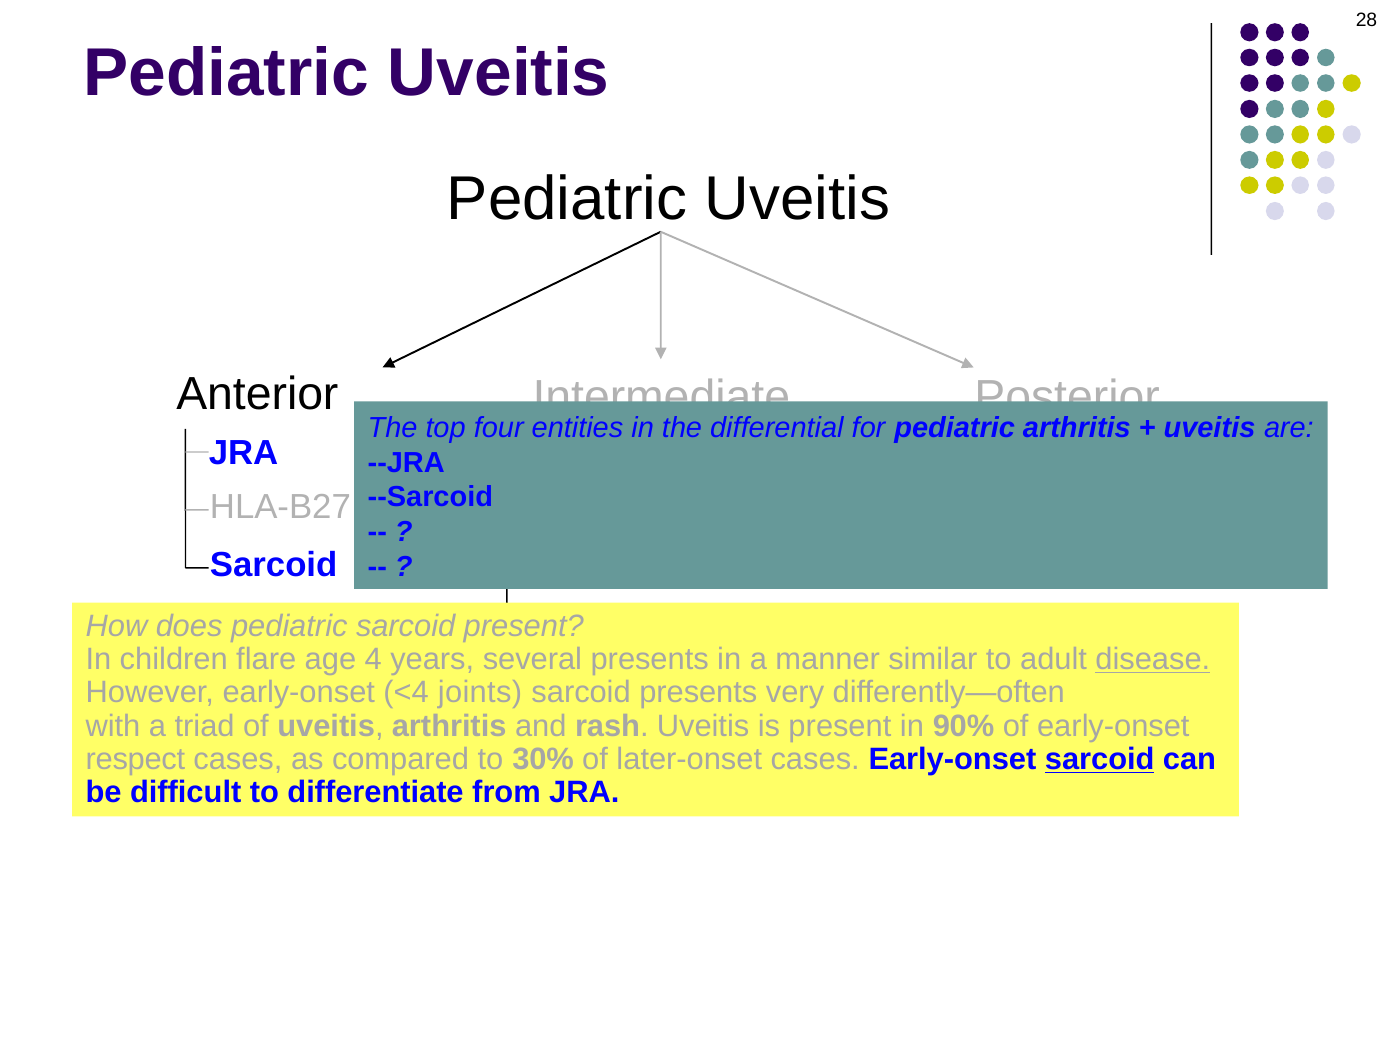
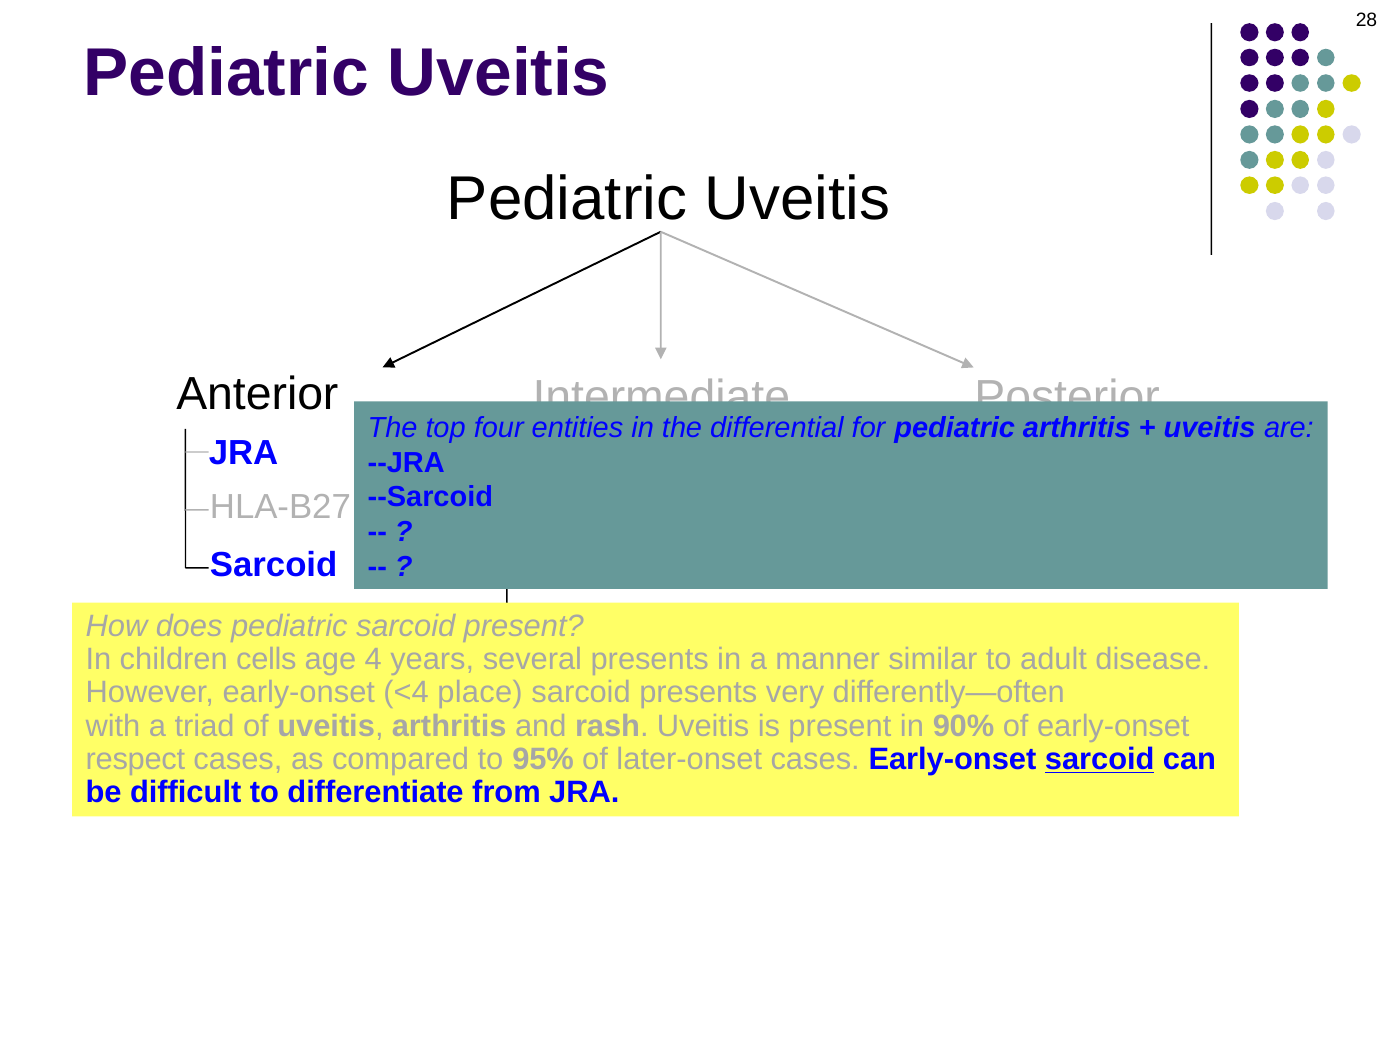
flare: flare -> cells (266, 659)
disease underline: present -> none (1153, 659)
joints: joints -> place (480, 693)
30%: 30% -> 95% (543, 759)
